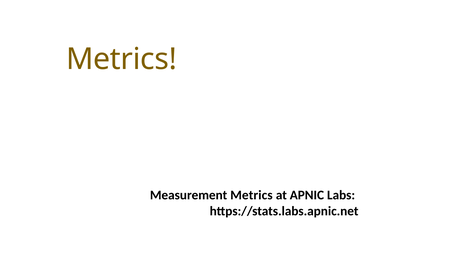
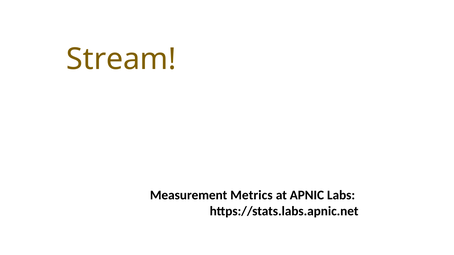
Metrics: Metrics -> Stream (121, 59)
